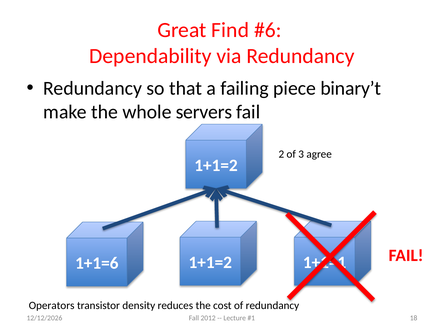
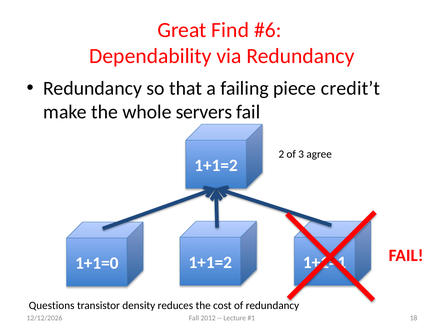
binary’t: binary’t -> credit’t (351, 88)
1+1=6: 1+1=6 -> 1+1=0 (97, 263)
Operators: Operators -> Questions (52, 306)
